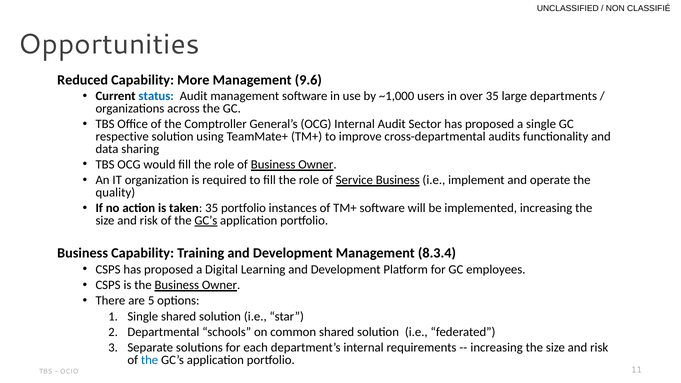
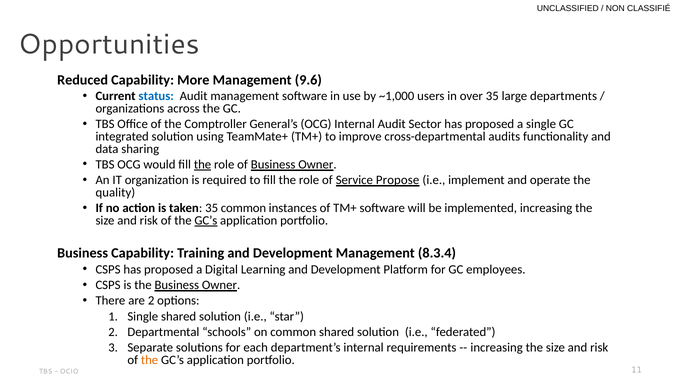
respective: respective -> integrated (122, 137)
the underline: none -> present (203, 165)
Service Business: Business -> Propose (398, 180)
35 portfolio: portfolio -> common (243, 208)
are 5: 5 -> 2 (151, 301)
the colour: blue -> orange (150, 360)
